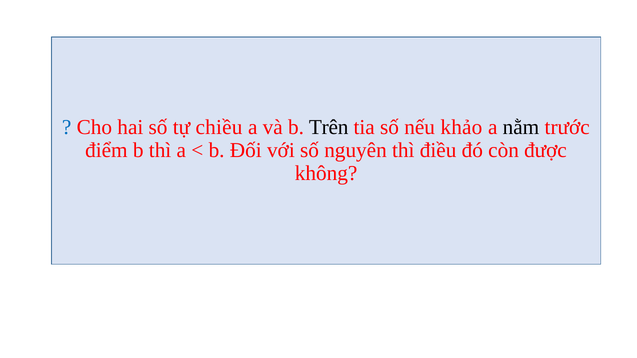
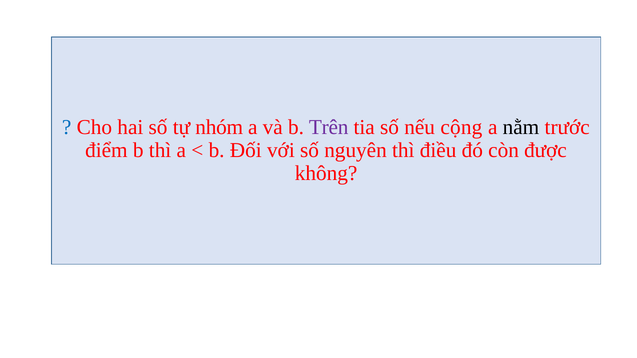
chiều: chiều -> nhóm (219, 128)
Trên colour: black -> purple (329, 128)
khảo: khảo -> cộng (461, 128)
